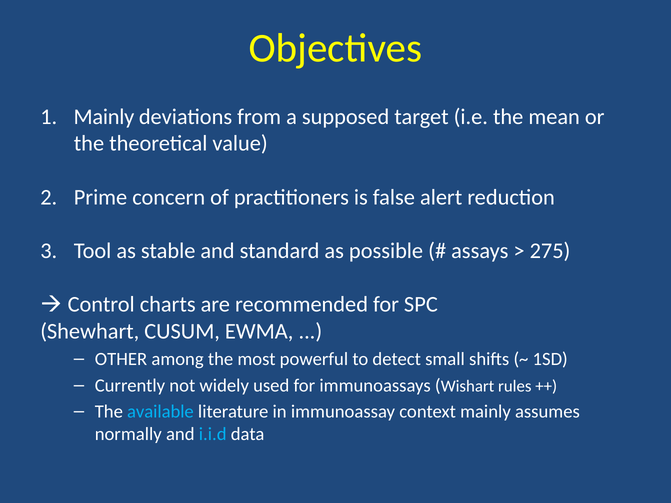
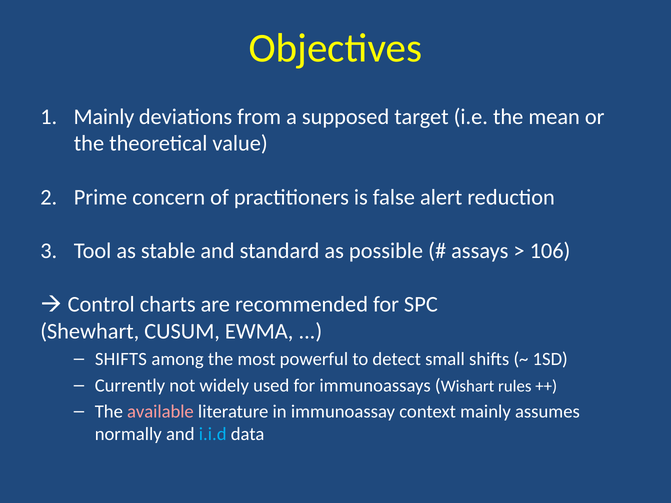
275: 275 -> 106 (550, 251)
OTHER: OTHER -> SHIFTS (121, 360)
available colour: light blue -> pink (160, 412)
